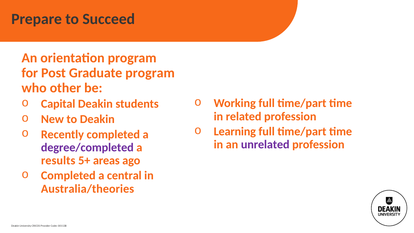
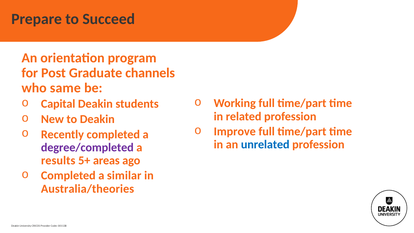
Graduate program: program -> channels (150, 73)
other: other -> same (65, 88)
Learning: Learning -> Improve (235, 131)
unrelated colour: purple -> blue (265, 145)
central: central -> similar (124, 176)
